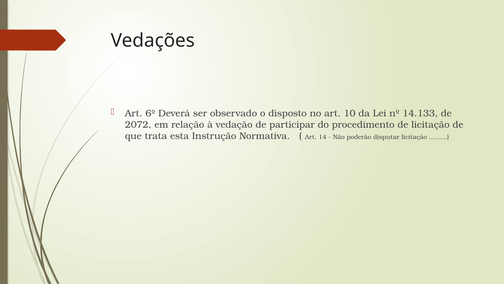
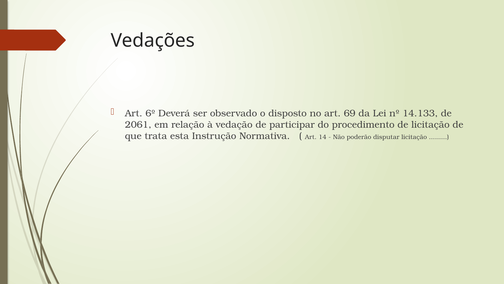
10: 10 -> 69 (350, 113)
2072: 2072 -> 2061 (138, 124)
